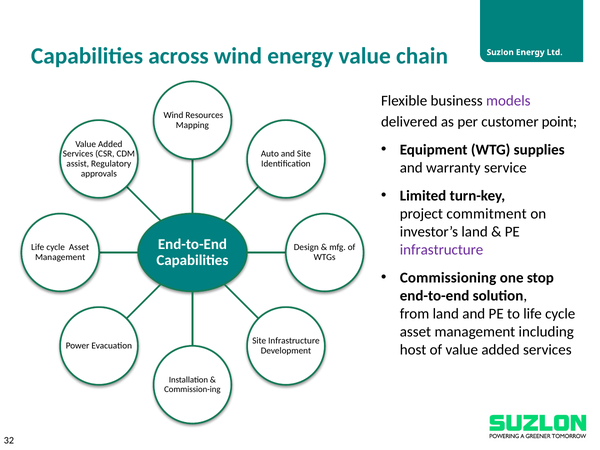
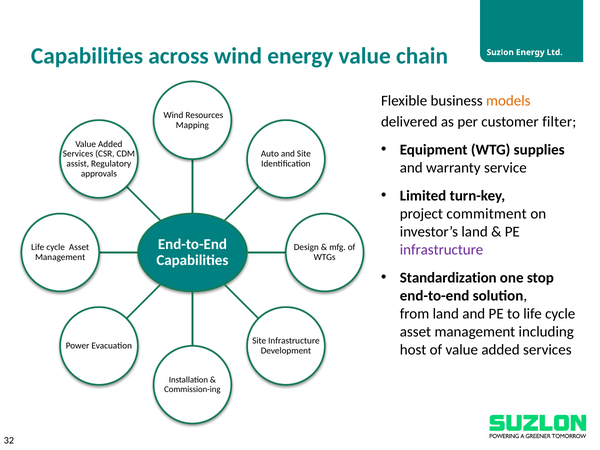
models colour: purple -> orange (508, 101)
point: point -> filter (559, 122)
Commissioning: Commissioning -> Standardization (448, 278)
